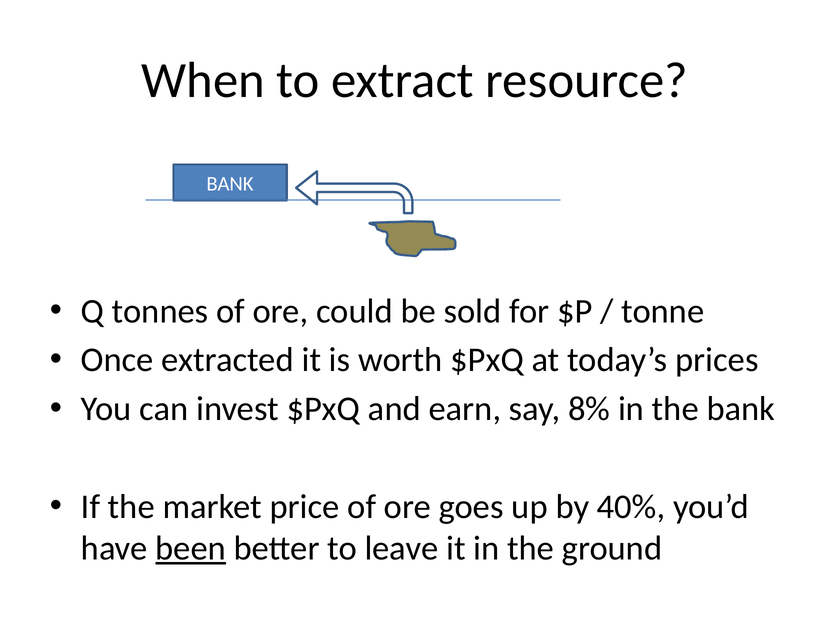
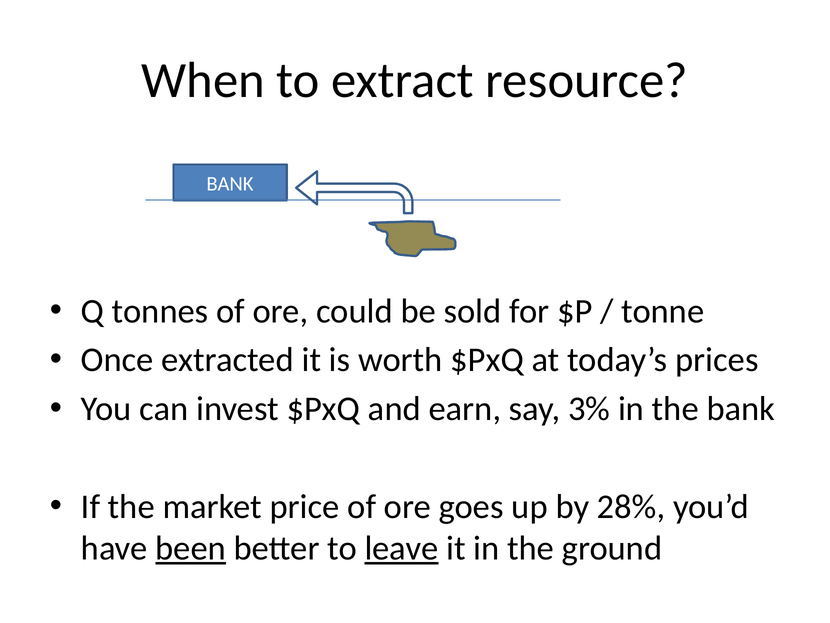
8%: 8% -> 3% (589, 409)
40%: 40% -> 28% (631, 506)
leave underline: none -> present (402, 548)
